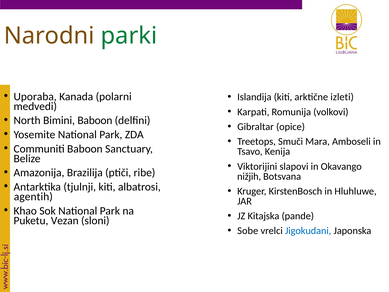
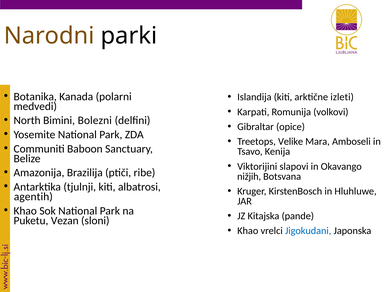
parki colour: green -> black (129, 36)
Uporaba: Uporaba -> Botanika (35, 96)
Bimini Baboon: Baboon -> Bolezni (95, 120)
Smuči: Smuči -> Velike (291, 141)
Sobe: Sobe -> Khao (248, 231)
